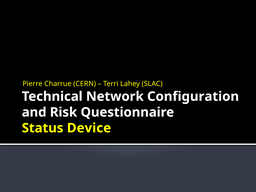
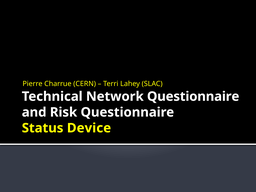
Network Configuration: Configuration -> Questionnaire (193, 96)
